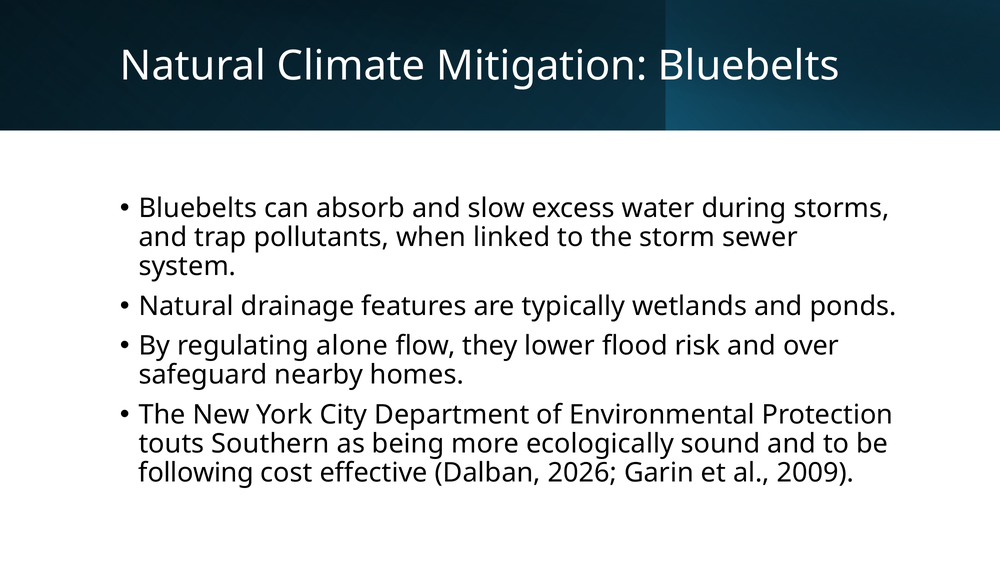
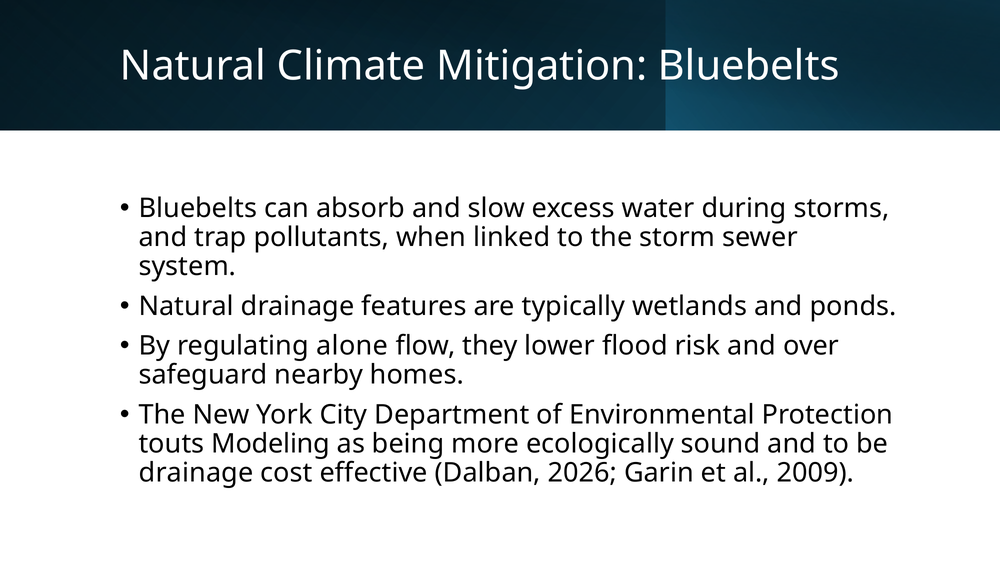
Southern: Southern -> Modeling (271, 444)
following: following -> drainage (196, 473)
